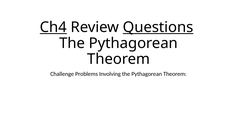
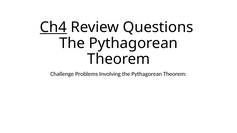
Questions underline: present -> none (158, 27)
